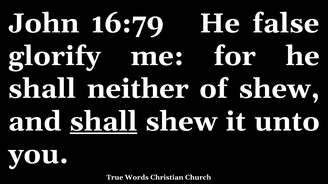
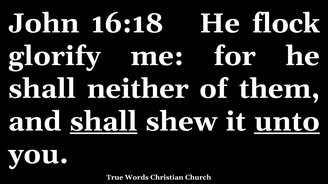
16:79: 16:79 -> 16:18 (127, 23)
false: false -> flock (286, 23)
of shew: shew -> them (279, 89)
unto underline: none -> present (287, 122)
